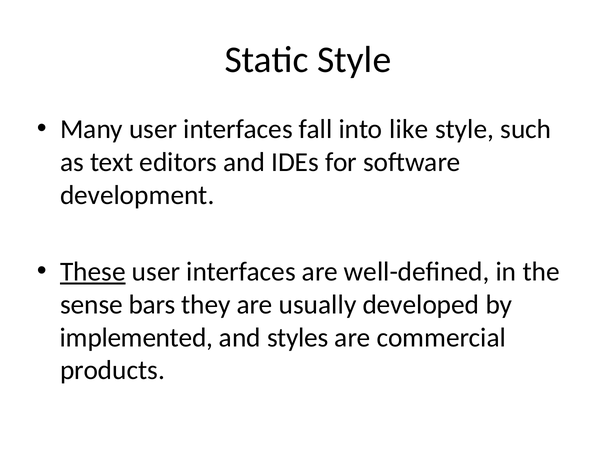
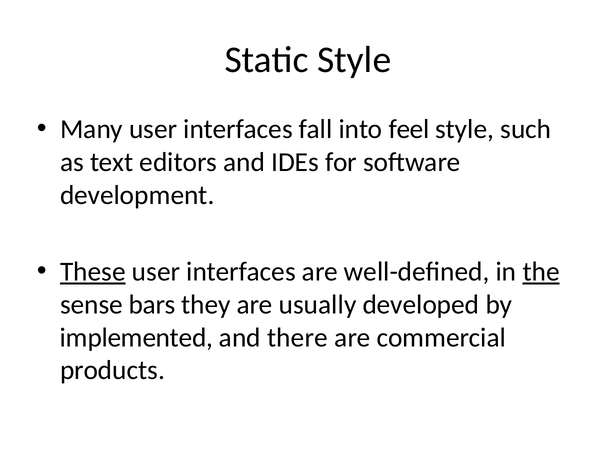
like: like -> feel (409, 129)
the underline: none -> present (541, 272)
styles: styles -> there (298, 338)
